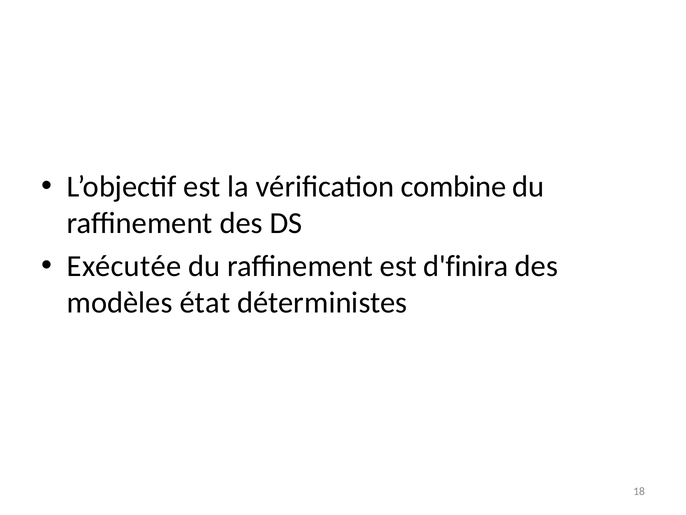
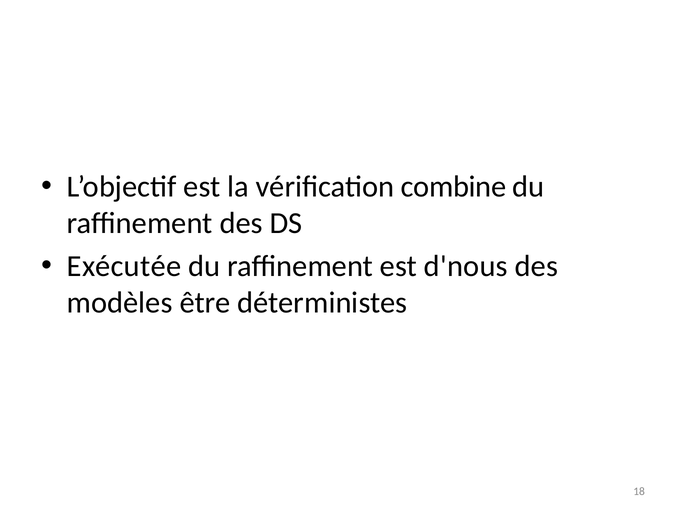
d'finira: d'finira -> d'nous (466, 266)
état: état -> être (205, 303)
